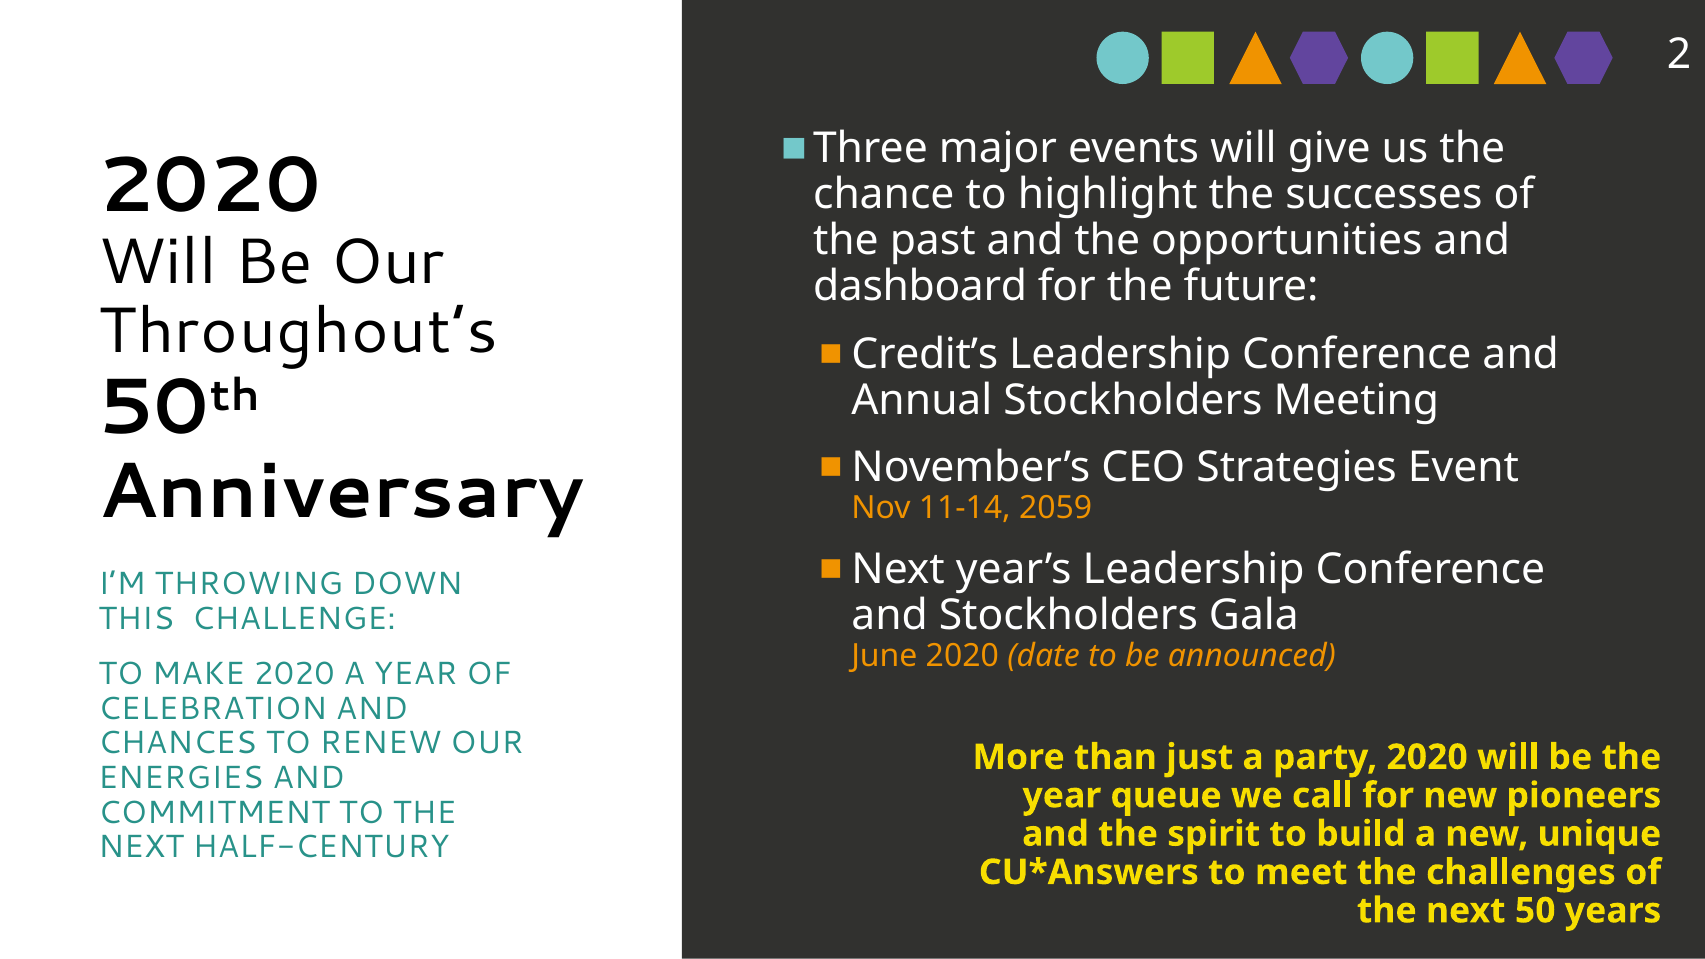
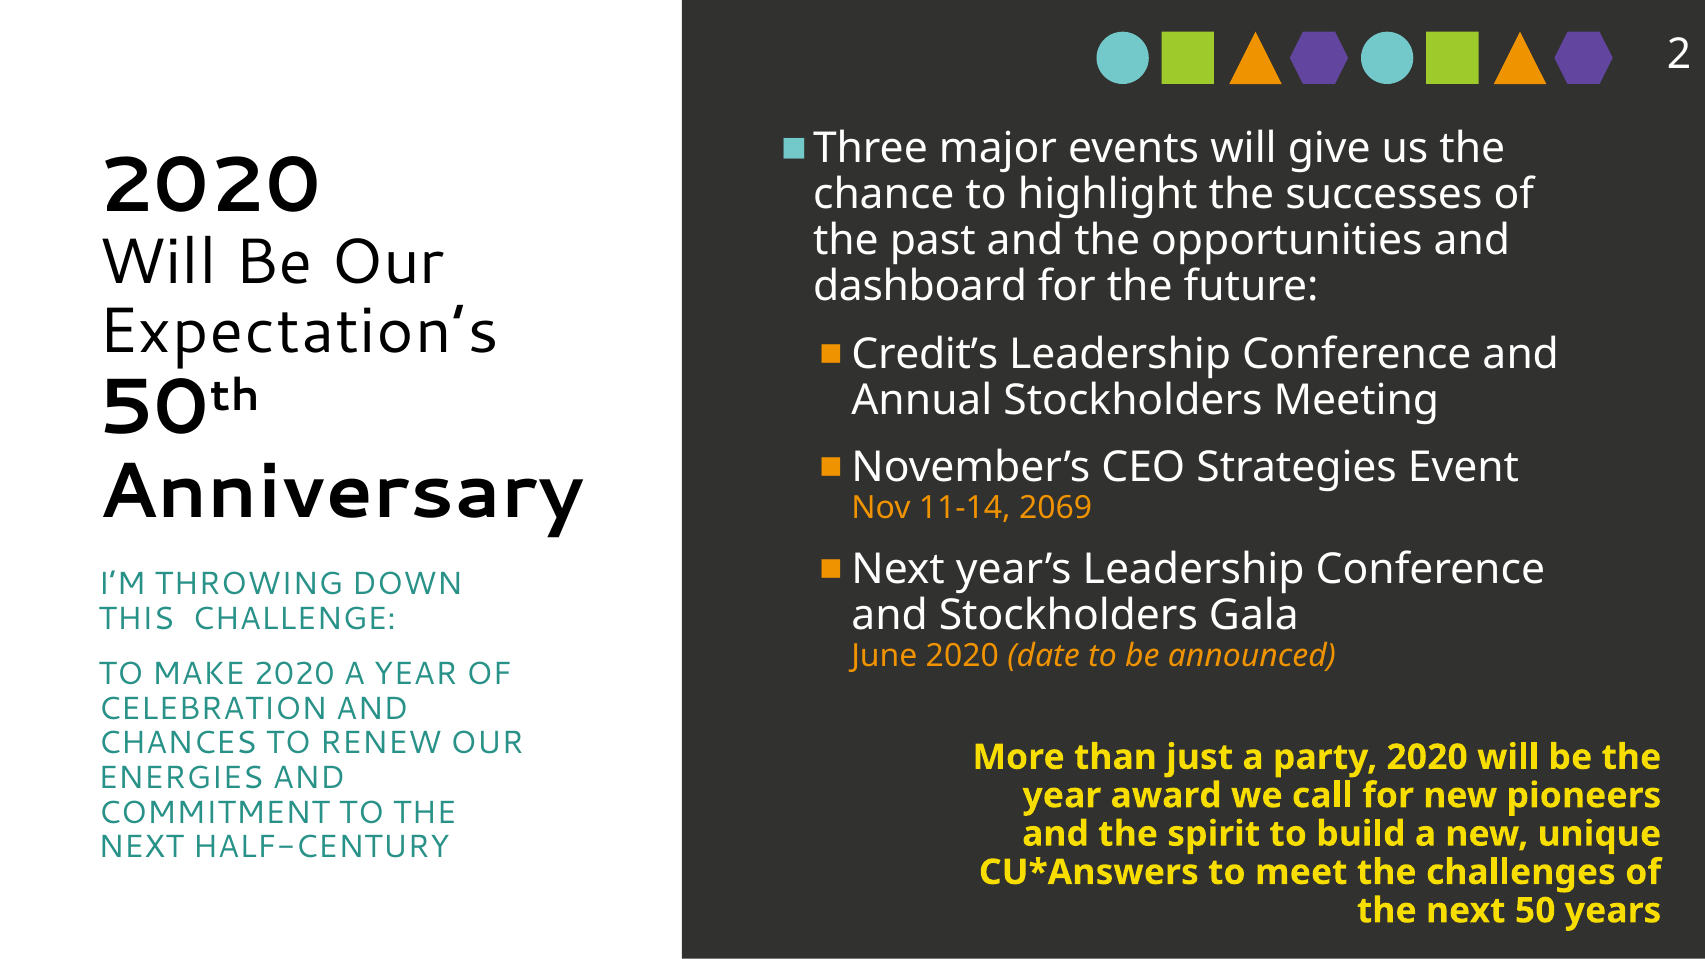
Throughout’s: Throughout’s -> Expectation’s (299, 331)
2059: 2059 -> 2069 (1056, 508)
queue: queue -> award (1166, 796)
